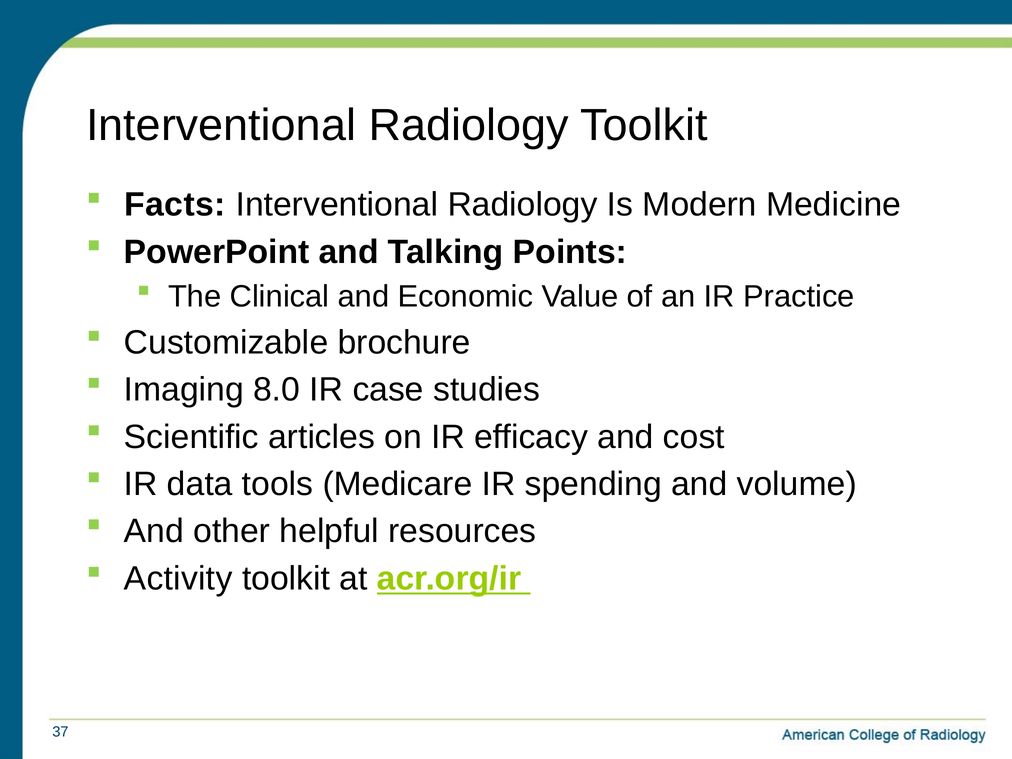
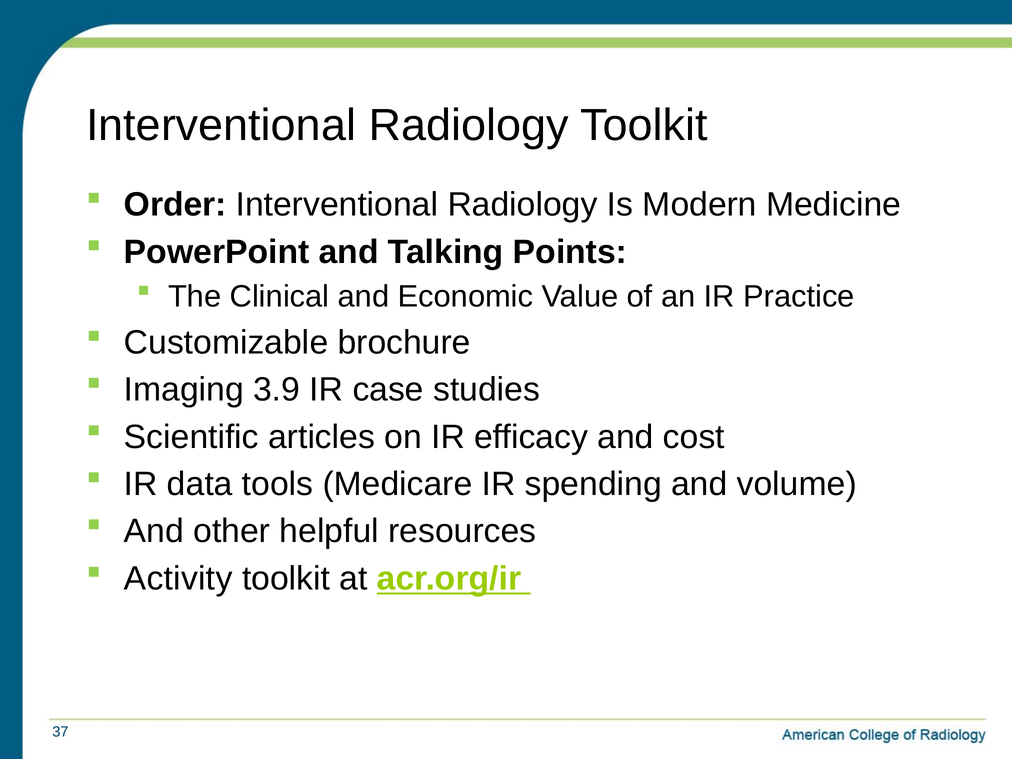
Facts: Facts -> Order (175, 205)
8.0: 8.0 -> 3.9 (277, 390)
